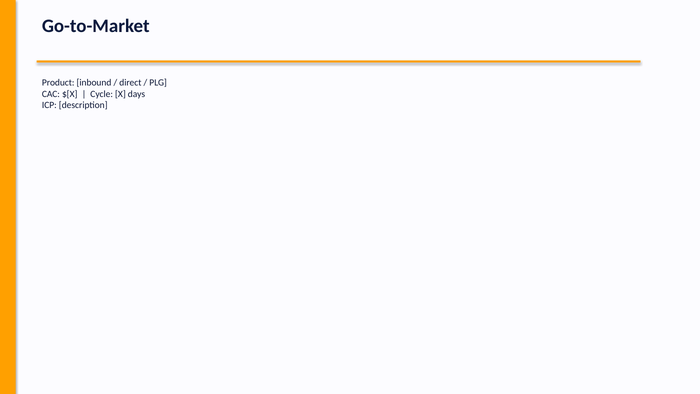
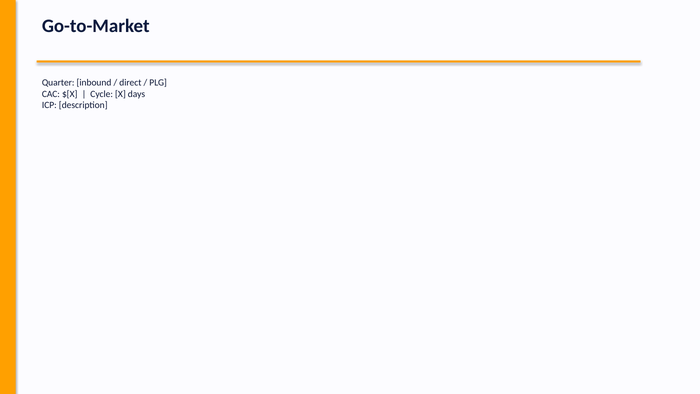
Product: Product -> Quarter (58, 82)
